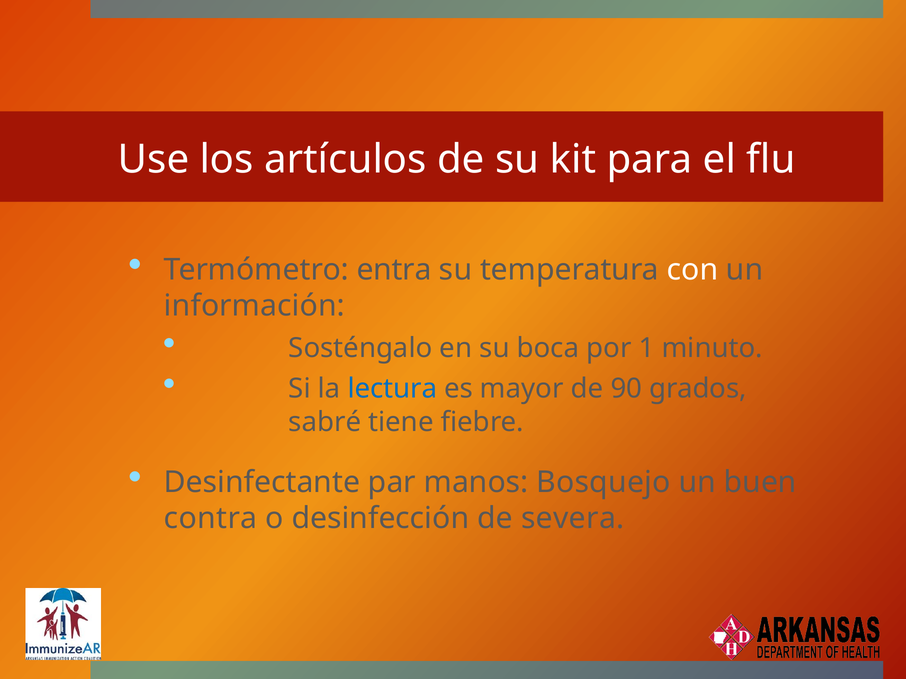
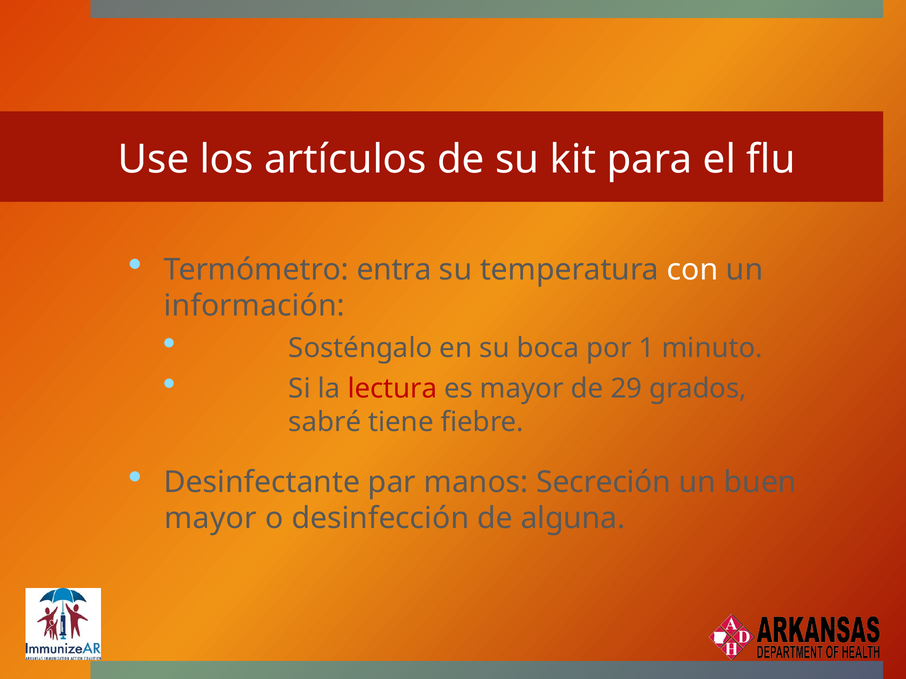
lectura colour: blue -> red (392, 389)
90: 90 -> 29 (626, 389)
Bosquejo: Bosquejo -> Secreción (604, 482)
contra: contra -> mayor (211, 519)
severa: severa -> alguna (573, 519)
